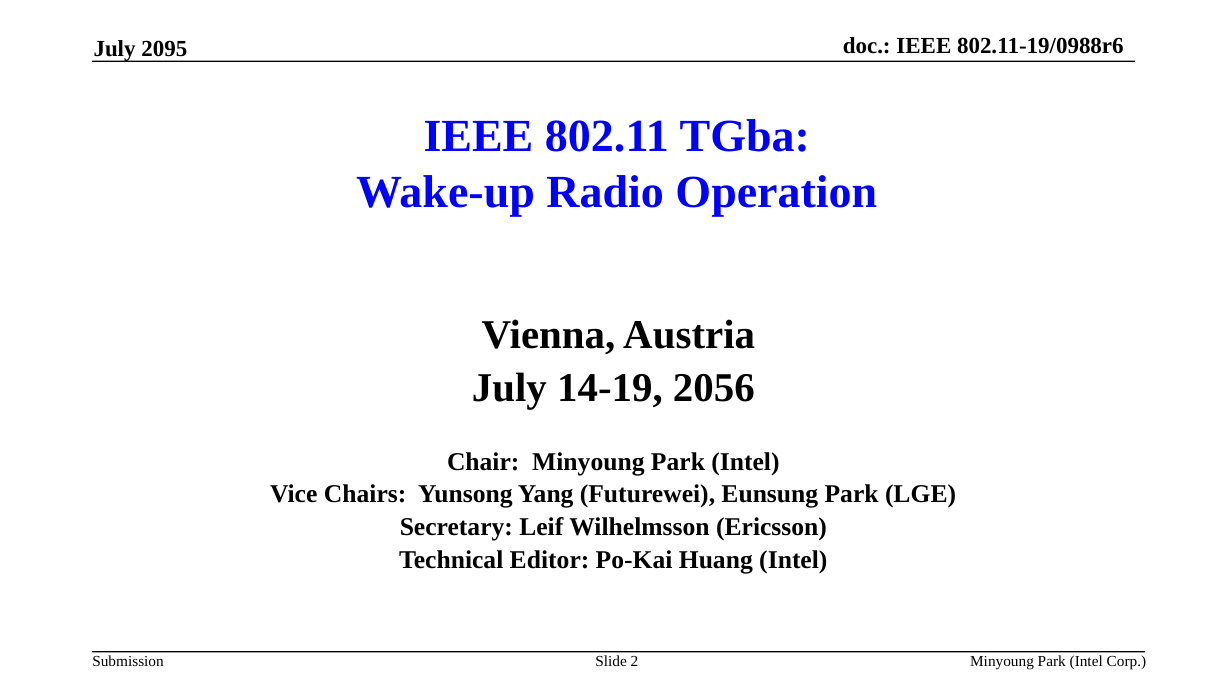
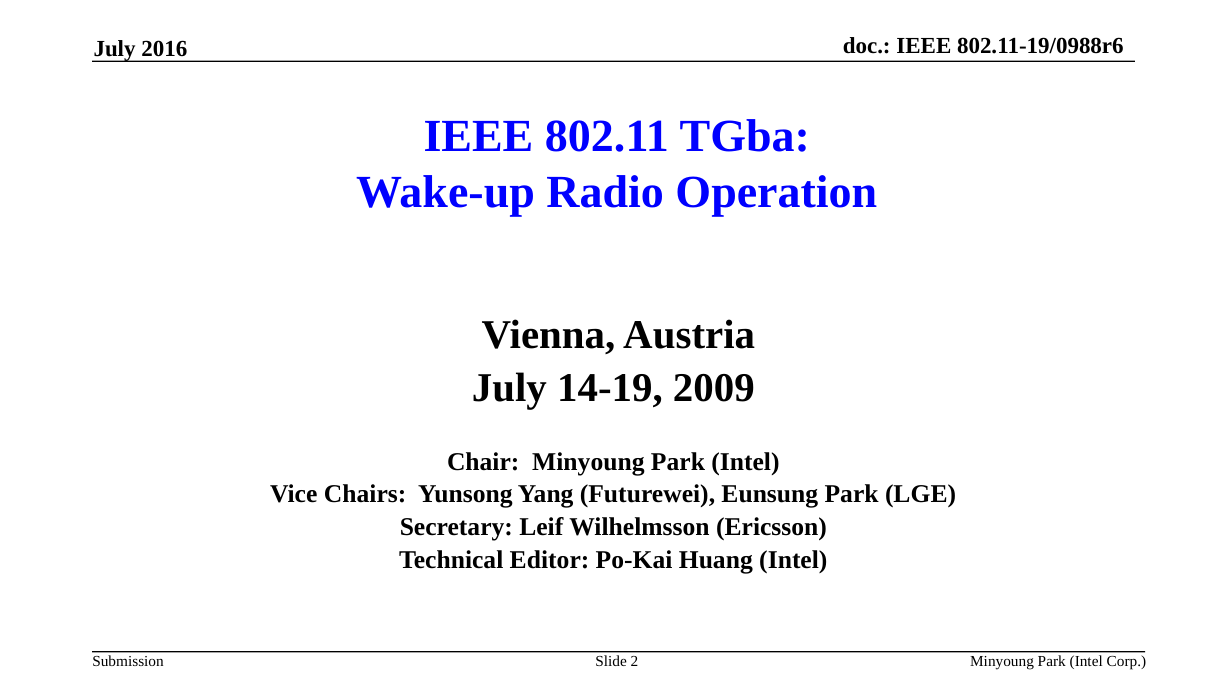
2095: 2095 -> 2016 (164, 49)
2056: 2056 -> 2009 (714, 388)
